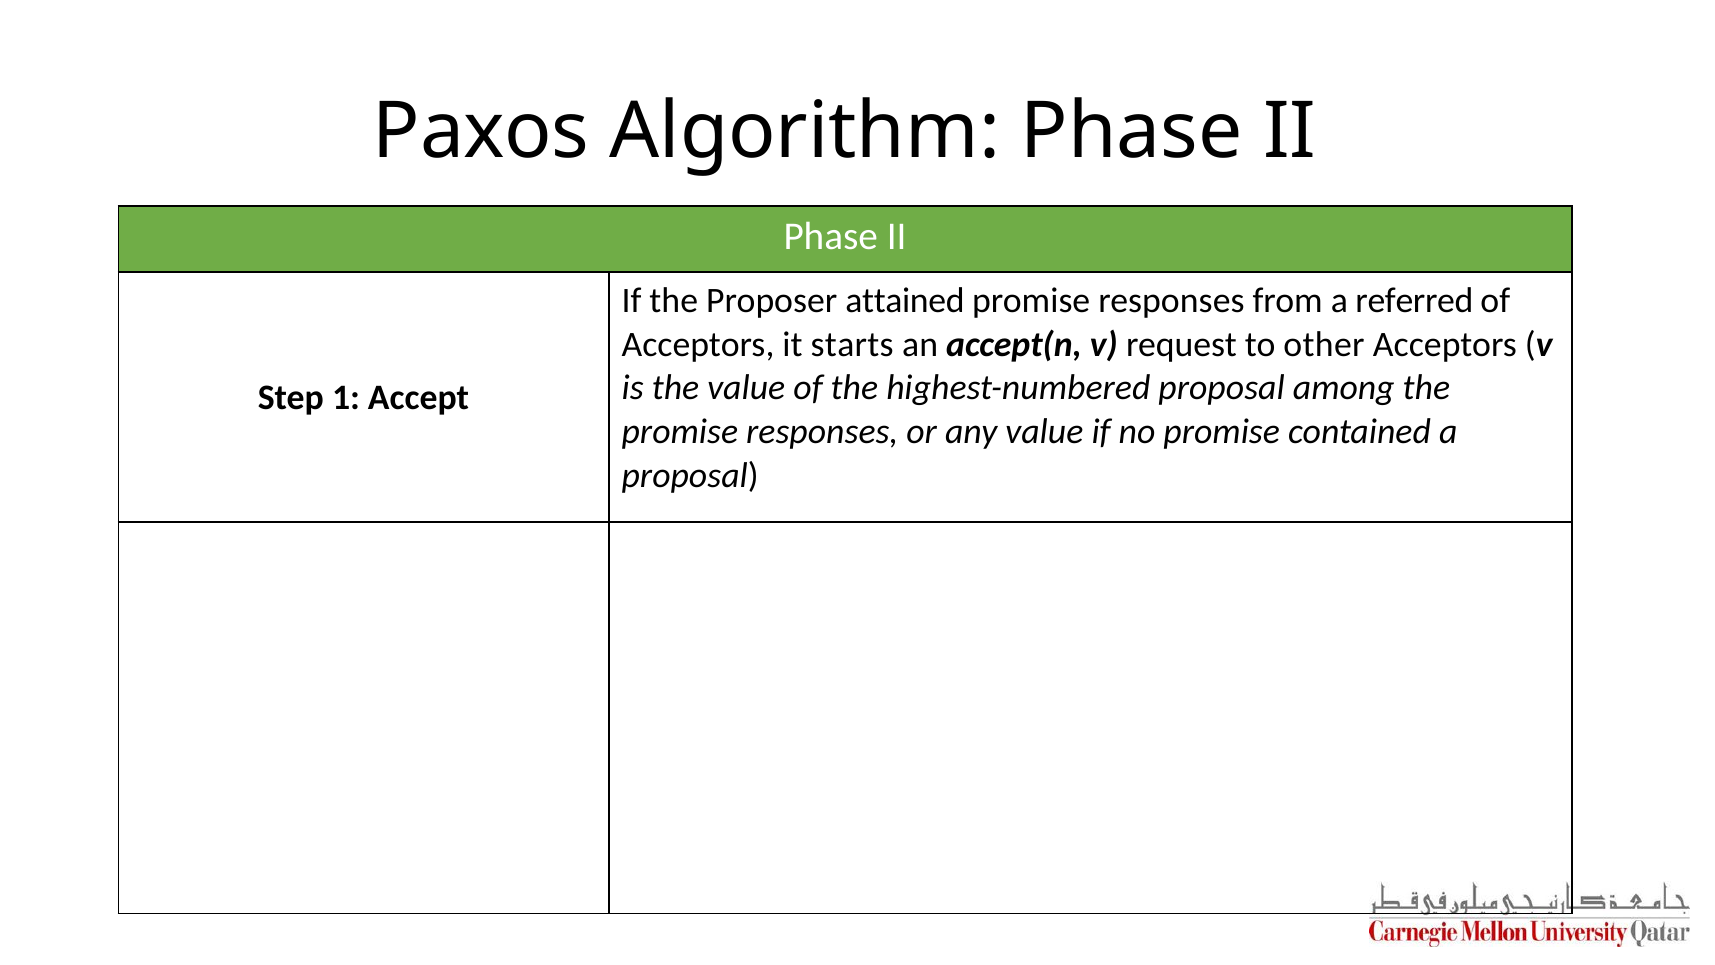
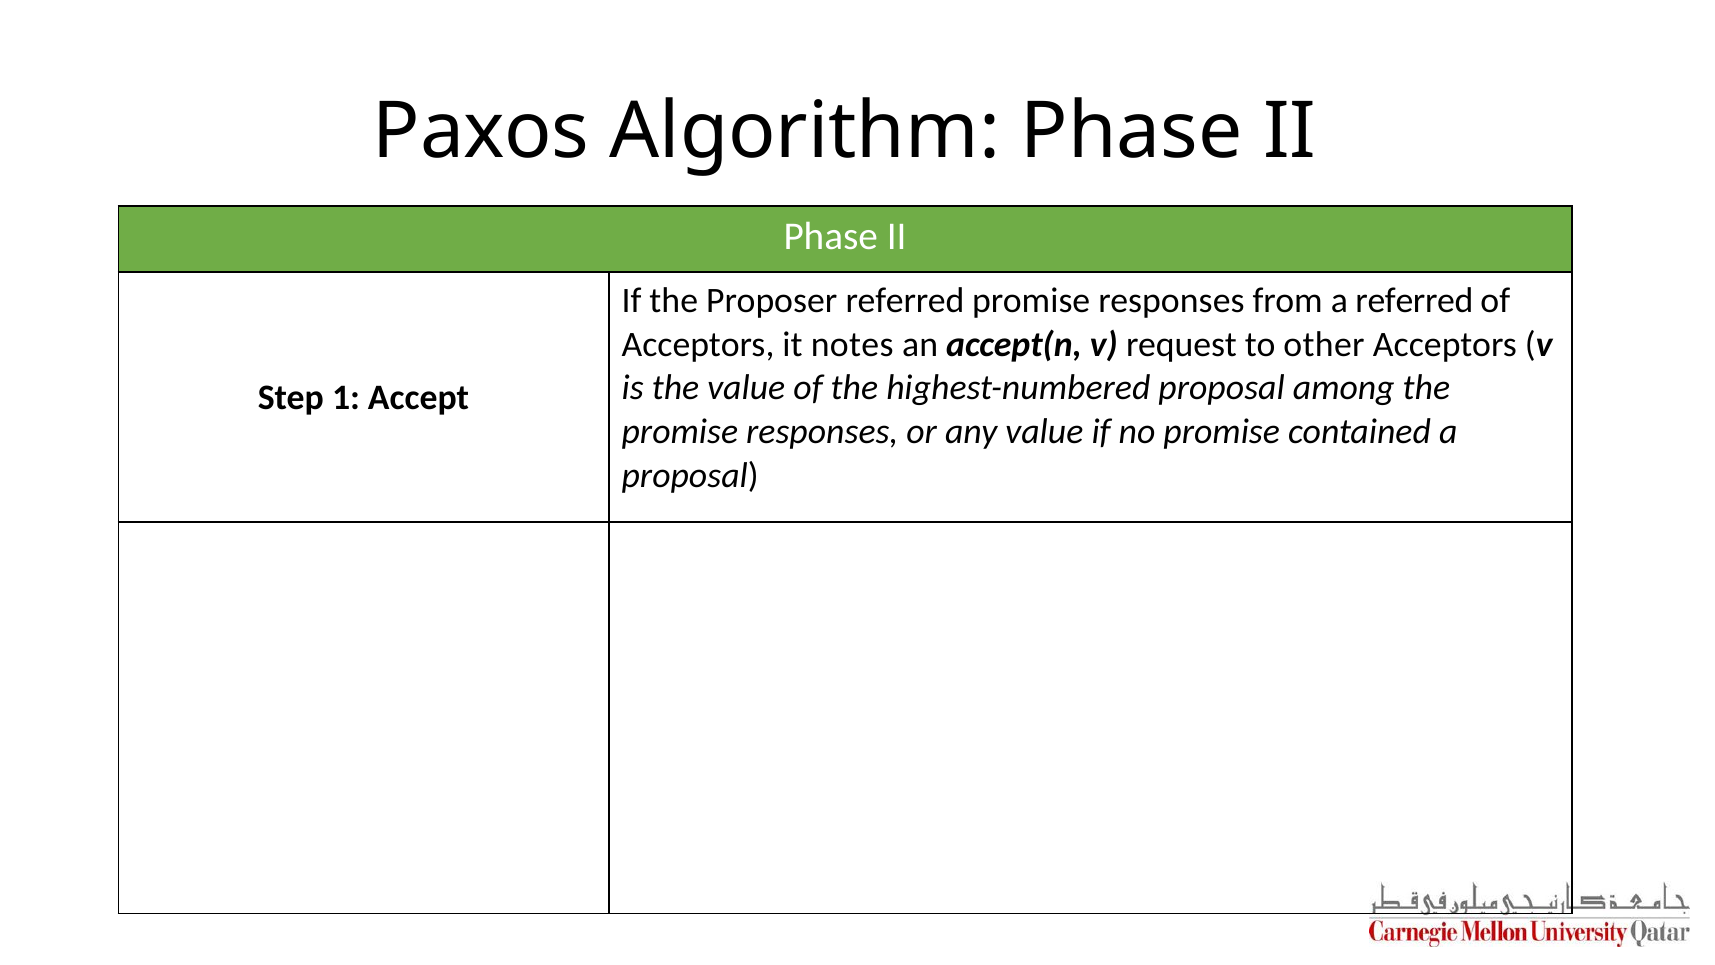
Proposer attained: attained -> referred (905, 300)
starts: starts -> notes (852, 344)
